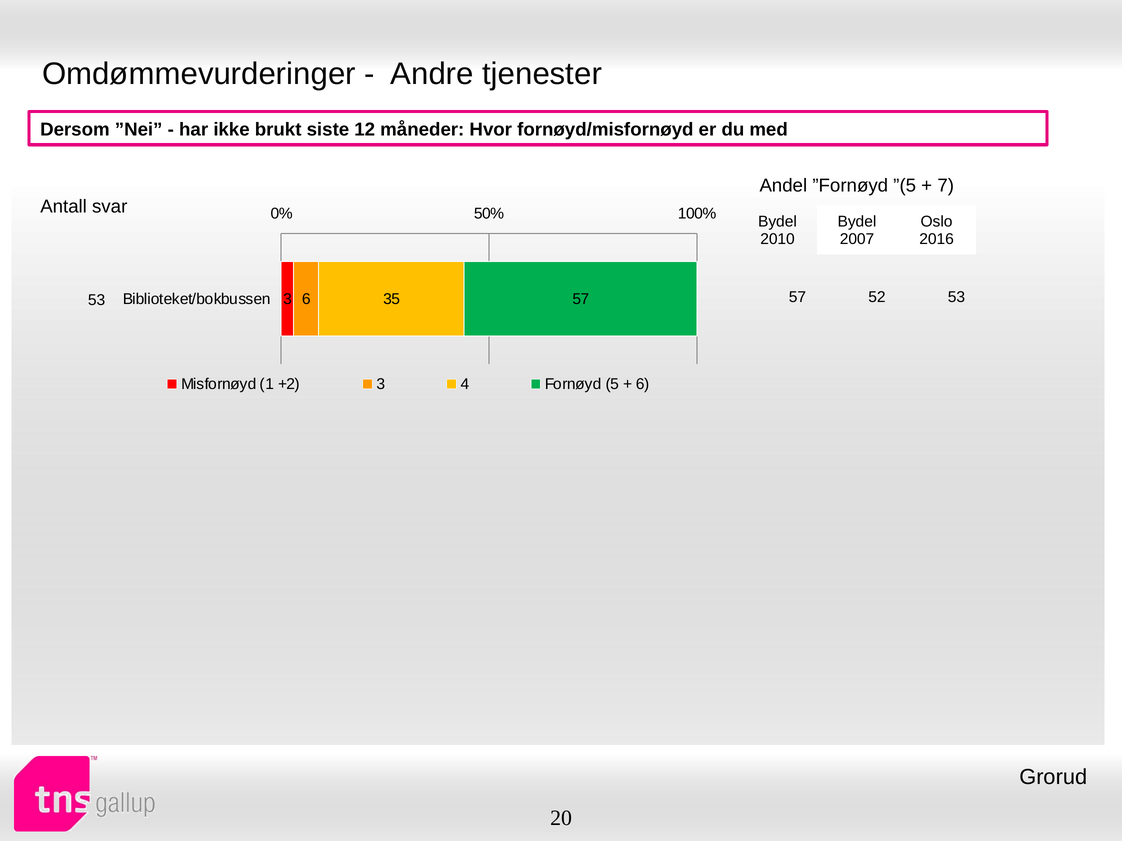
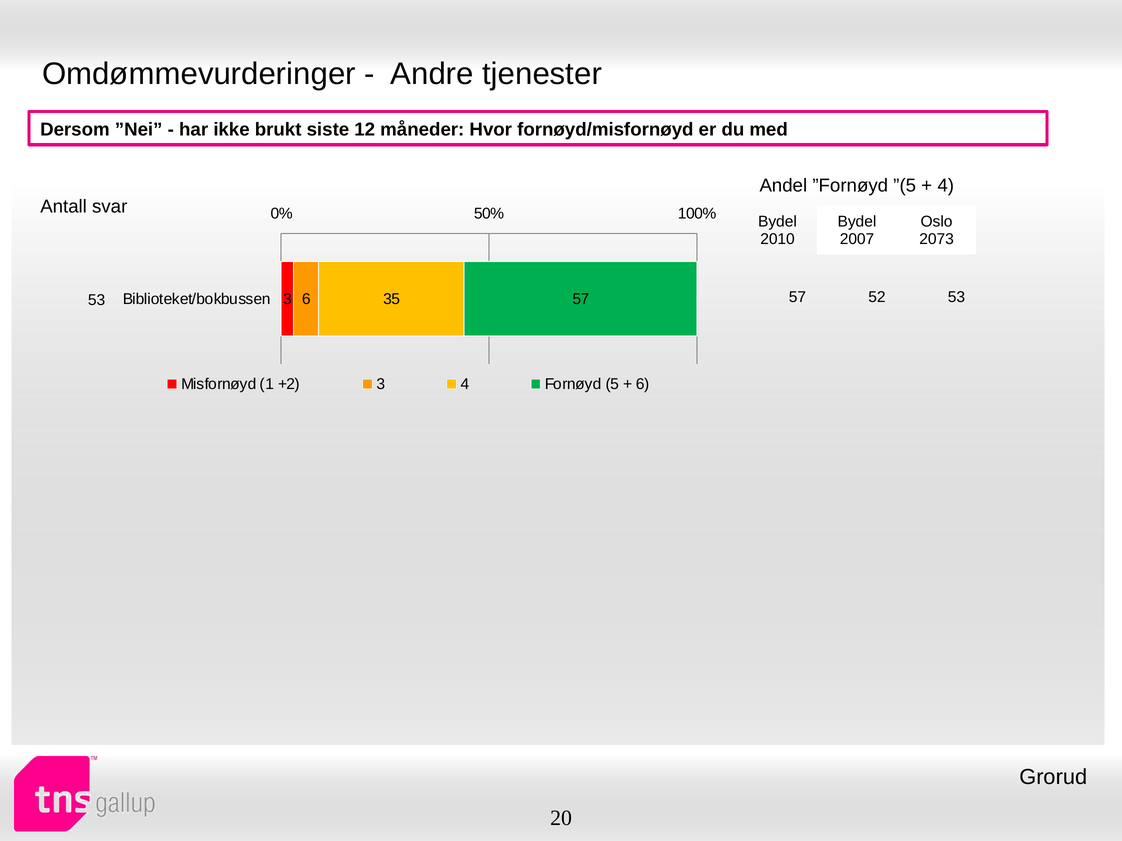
7: 7 -> 4 (946, 186)
2016: 2016 -> 2073 (937, 239)
